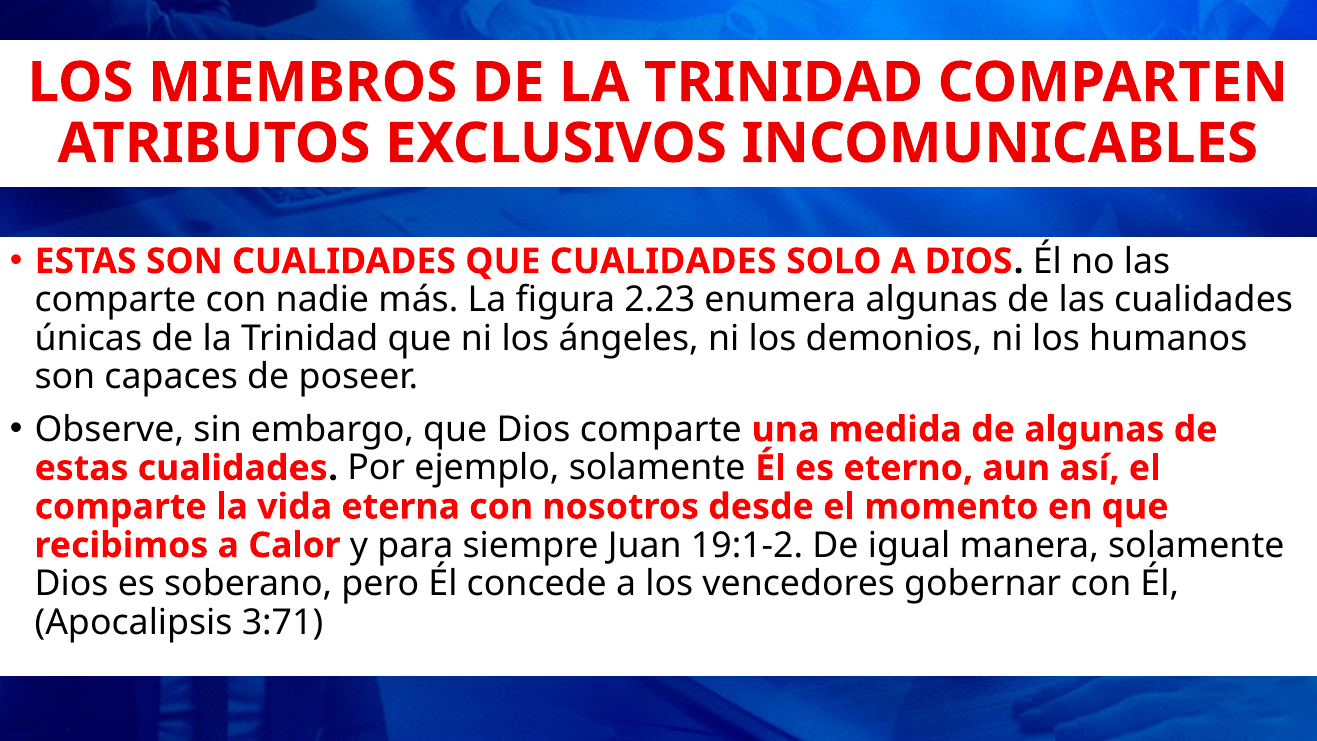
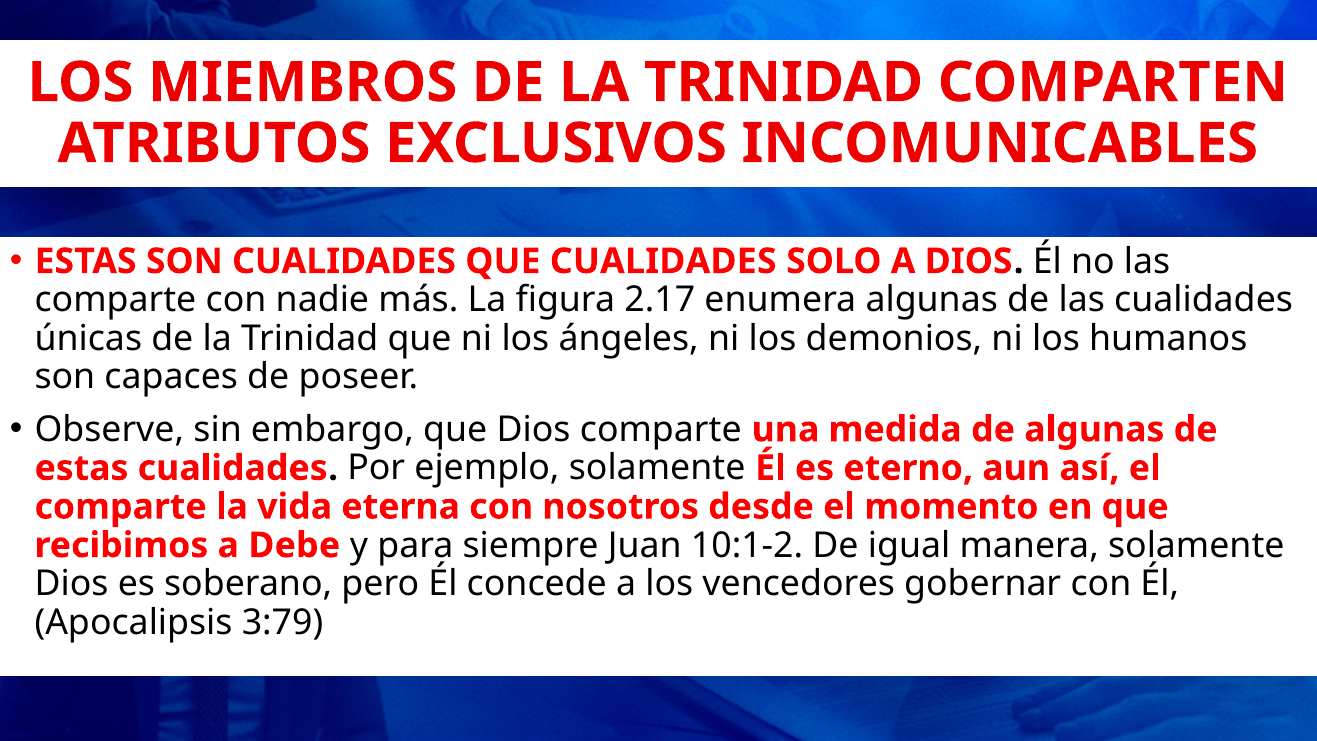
2.23: 2.23 -> 2.17 (660, 300)
Calor: Calor -> Debe (294, 545)
19:1-2: 19:1-2 -> 10:1-2 (747, 545)
3:71: 3:71 -> 3:79 (283, 622)
